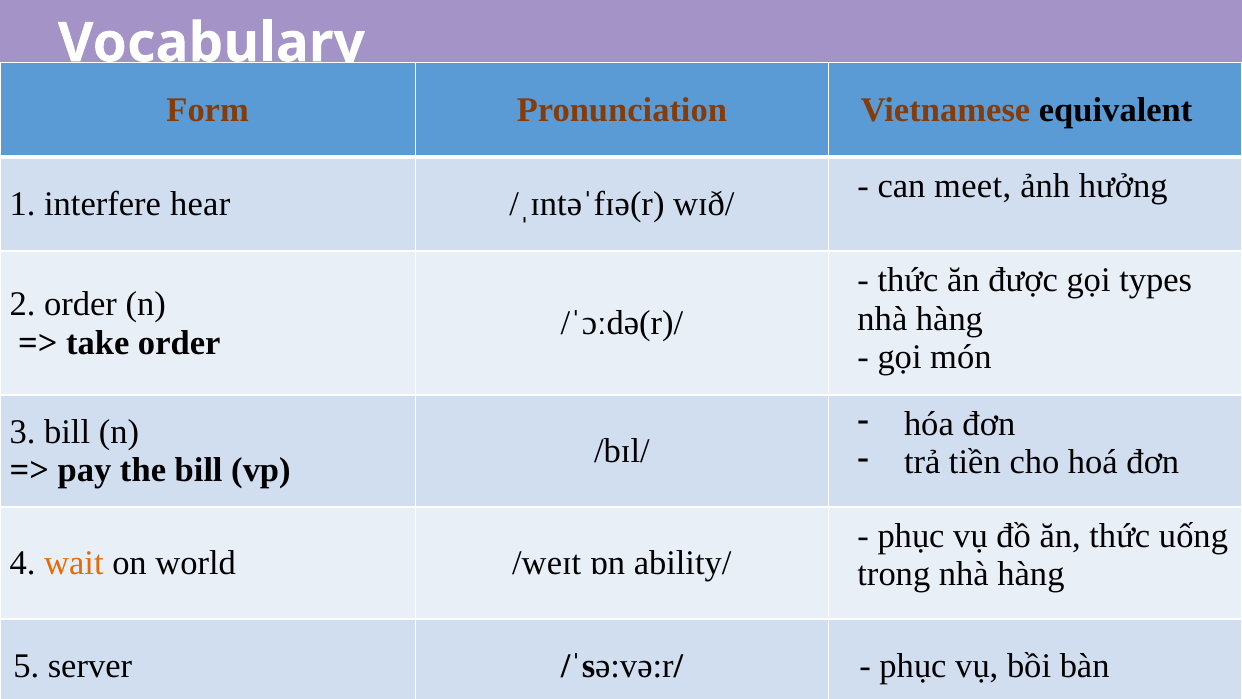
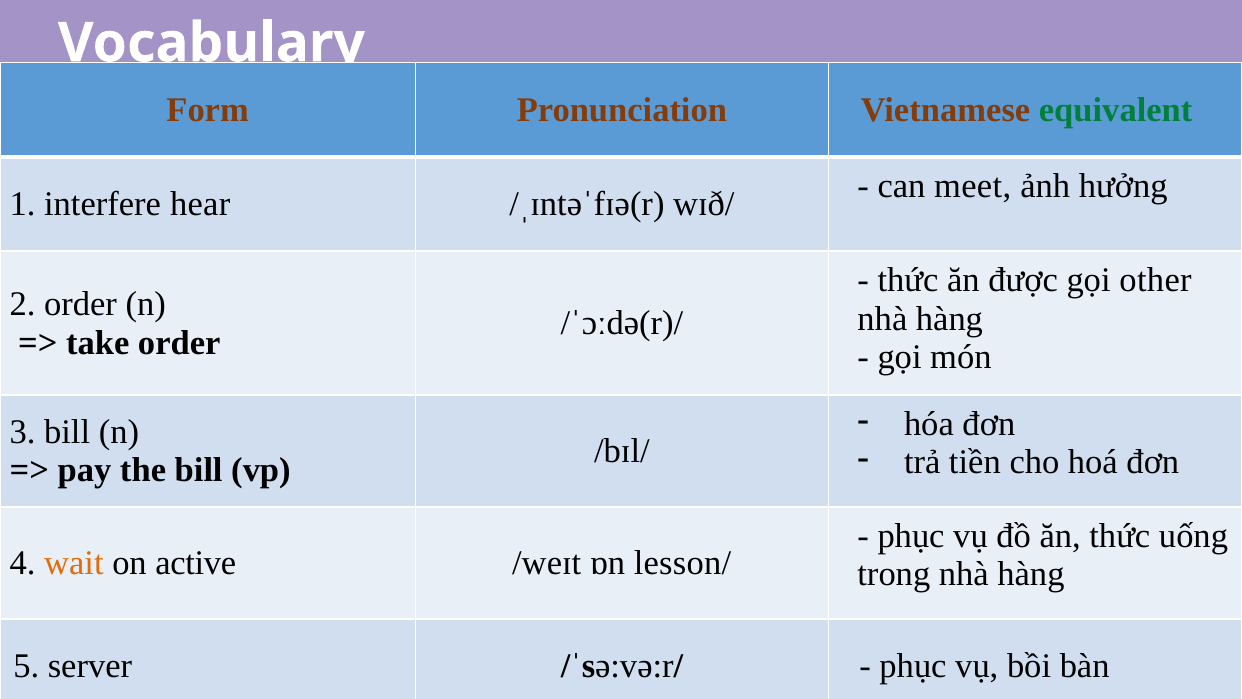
equivalent colour: black -> green (1116, 110)
types: types -> other (1156, 280)
world: world -> active (196, 563)
ability/: ability/ -> lesson/ (682, 563)
